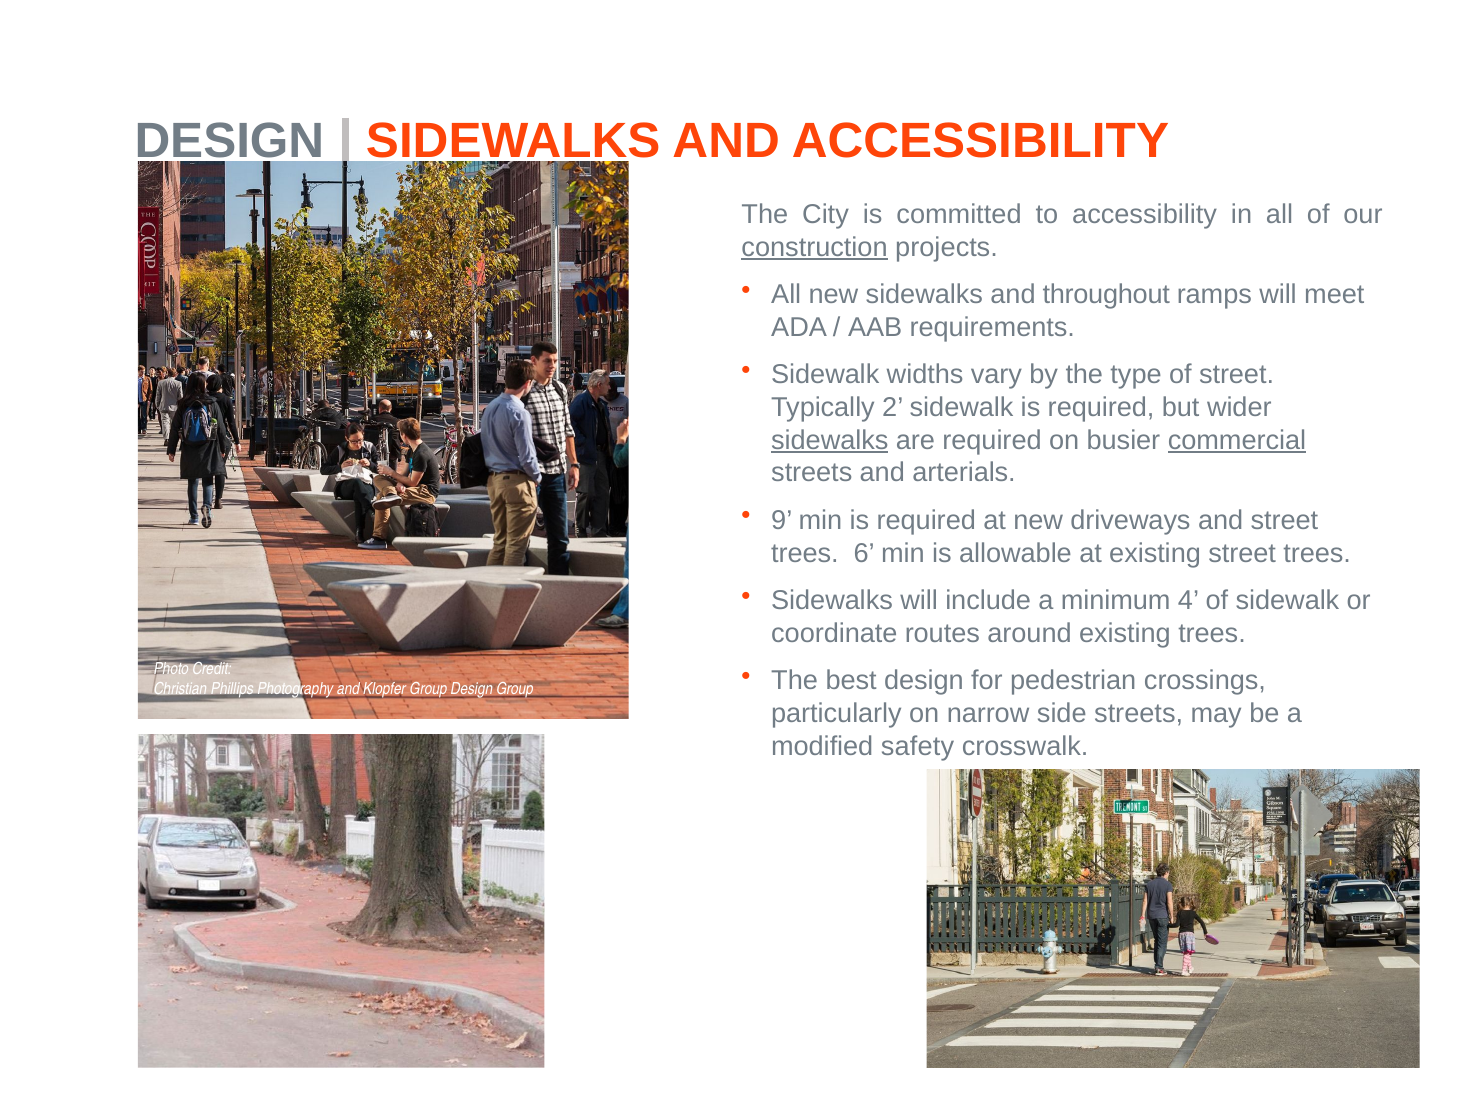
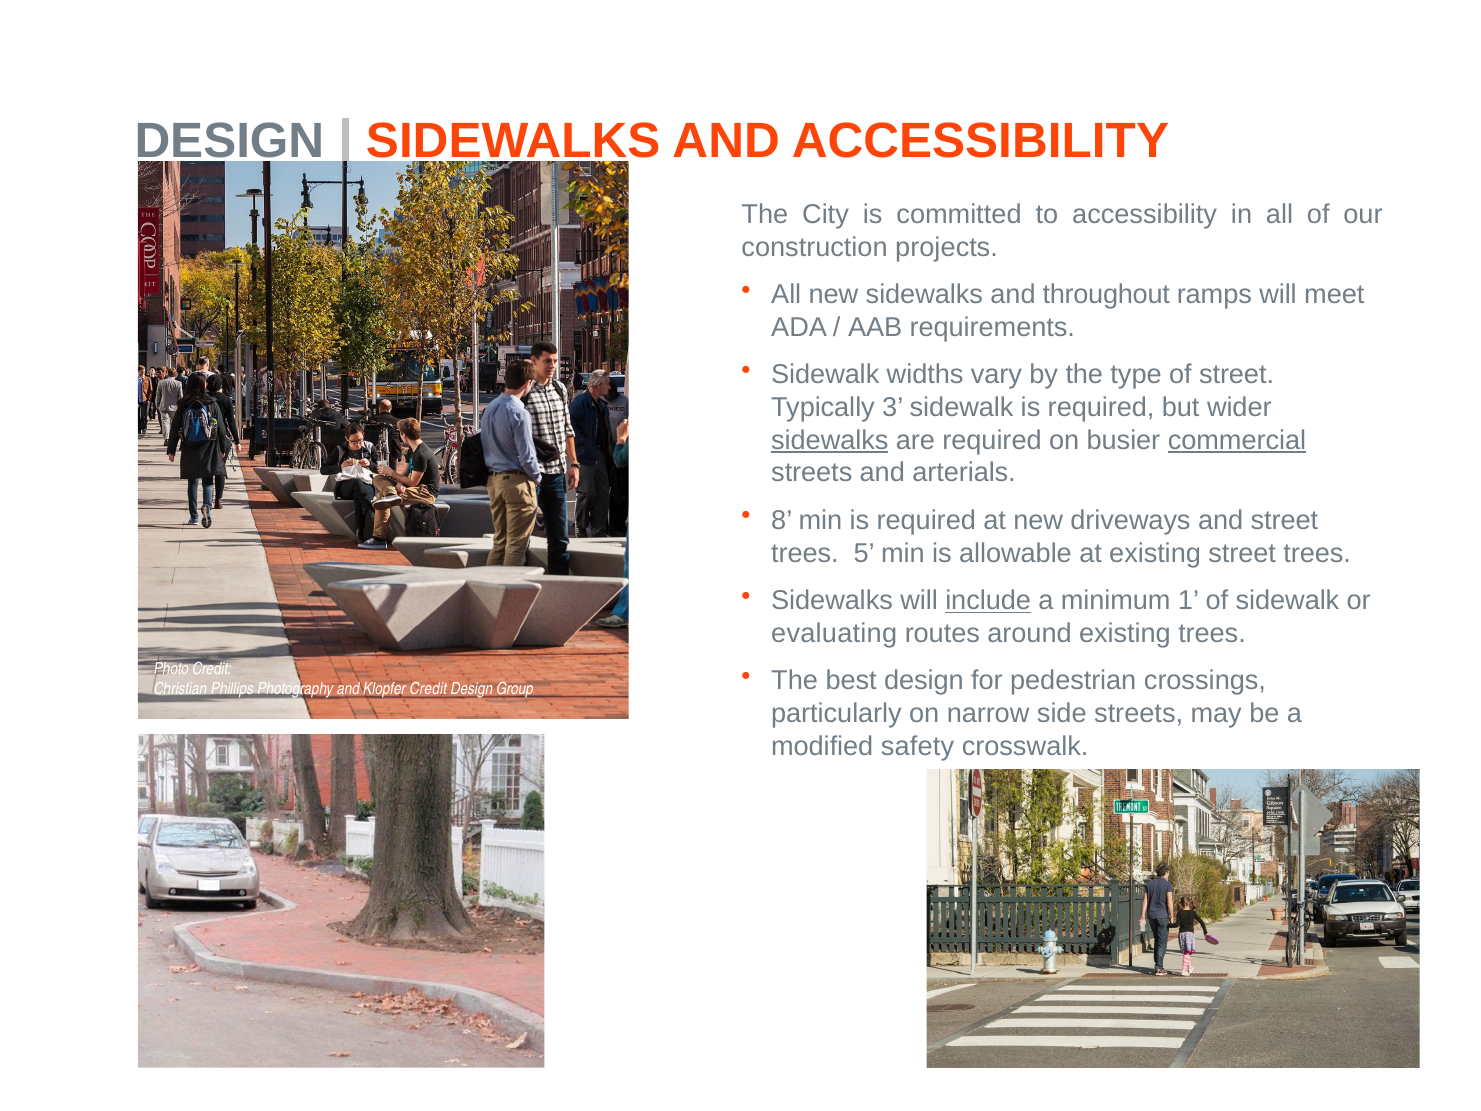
construction underline: present -> none (815, 247)
2: 2 -> 3 (893, 408)
9: 9 -> 8 (782, 520)
6: 6 -> 5 (864, 553)
include underline: none -> present (988, 601)
4: 4 -> 1 (1189, 601)
coordinate: coordinate -> evaluating (834, 633)
Klopfer Group: Group -> Credit (428, 689)
